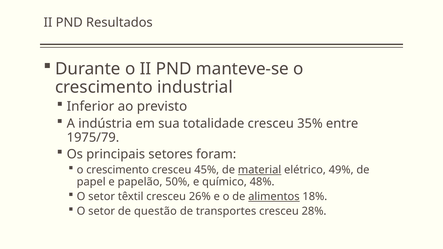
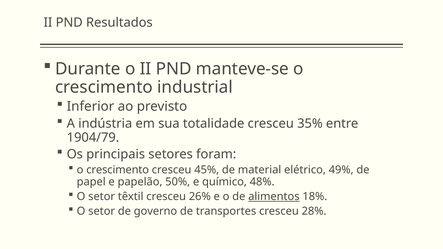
1975/79: 1975/79 -> 1904/79 (93, 138)
material underline: present -> none (260, 170)
questão: questão -> governo (155, 211)
